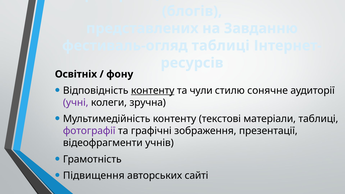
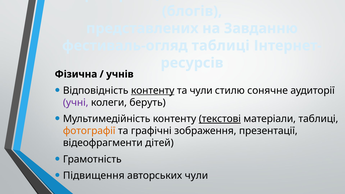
Освітніх: Освітніх -> Фізична (76, 74)
фону: фону -> учнів (120, 74)
зручна: зручна -> беруть (148, 103)
текстові underline: none -> present (220, 119)
фотографії colour: purple -> orange (89, 131)
учнів: учнів -> дітей (159, 143)
авторських сайті: сайті -> чули (196, 175)
